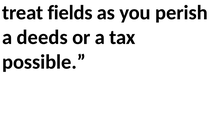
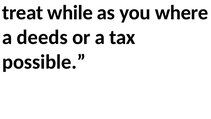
fields: fields -> while (70, 13)
perish: perish -> where (182, 13)
